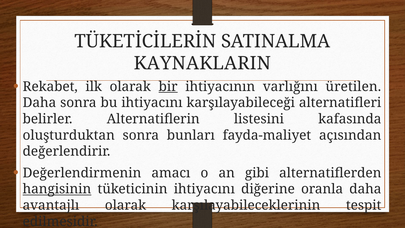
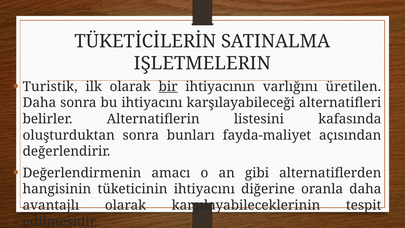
KAYNAKLARIN: KAYNAKLARIN -> IŞLETMELERIN (202, 63)
Rekabet: Rekabet -> Turistik (50, 87)
hangisinin underline: present -> none (57, 189)
